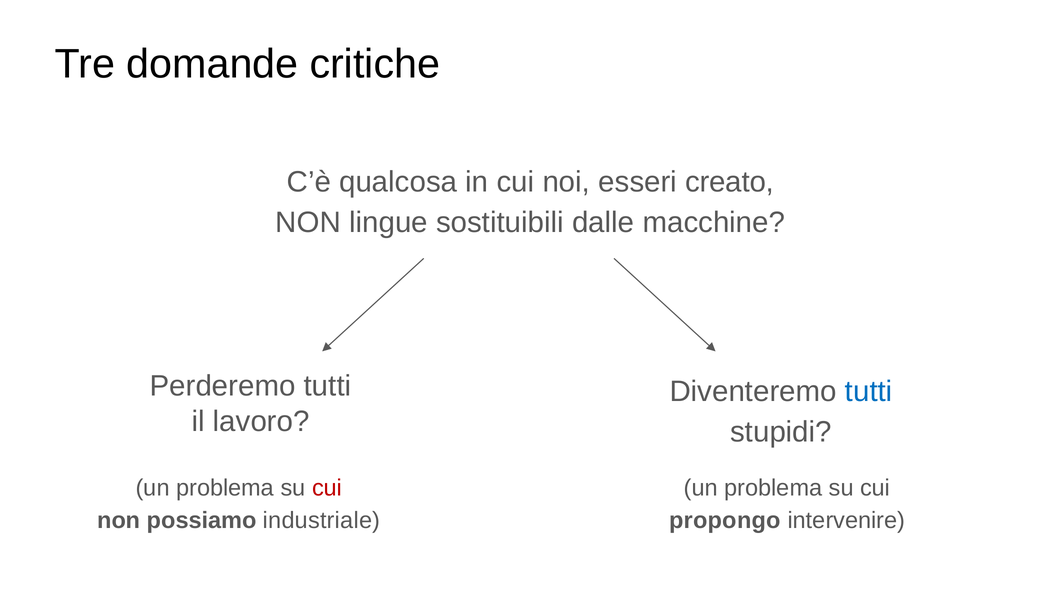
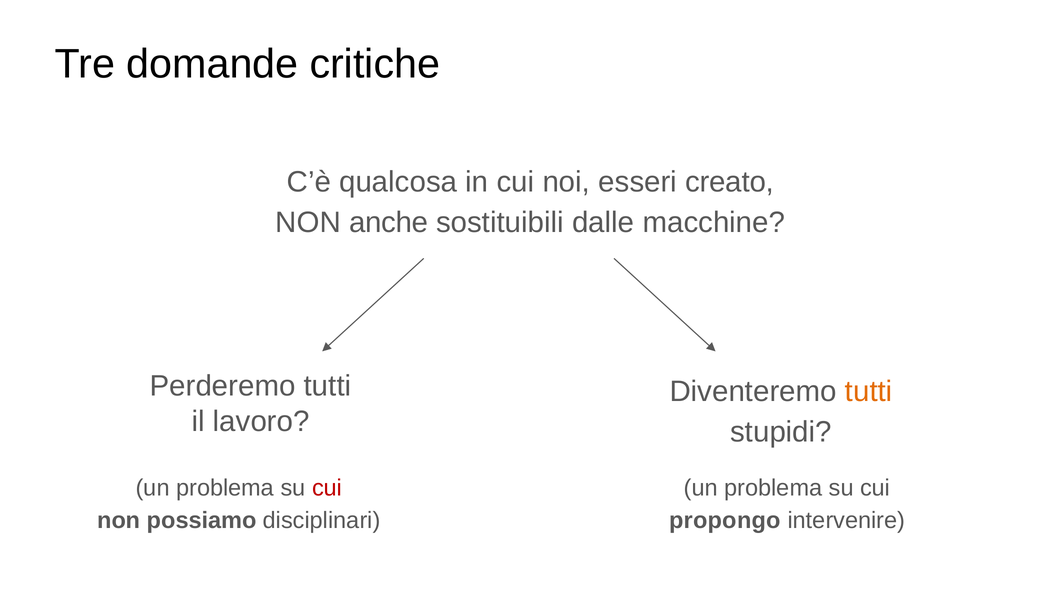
lingue: lingue -> anche (389, 223)
tutti colour: blue -> orange (869, 391)
industriale: industriale -> disciplinari (322, 521)
